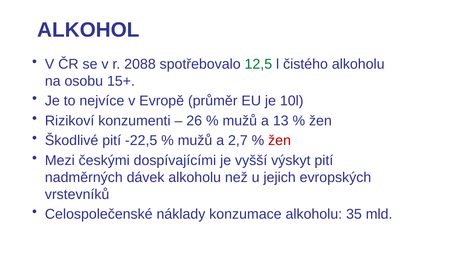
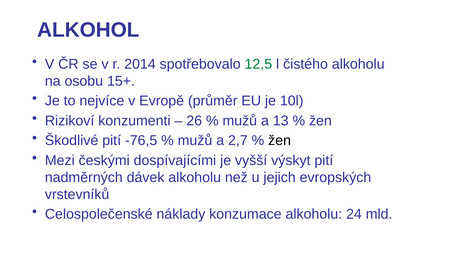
2088: 2088 -> 2014 (140, 64)
-22,5: -22,5 -> -76,5 (141, 140)
žen colour: red -> black (280, 140)
35: 35 -> 24 (354, 214)
